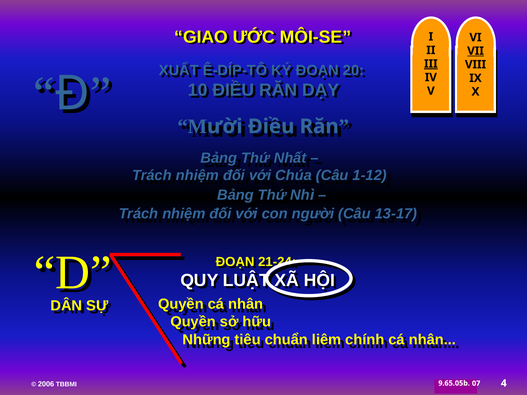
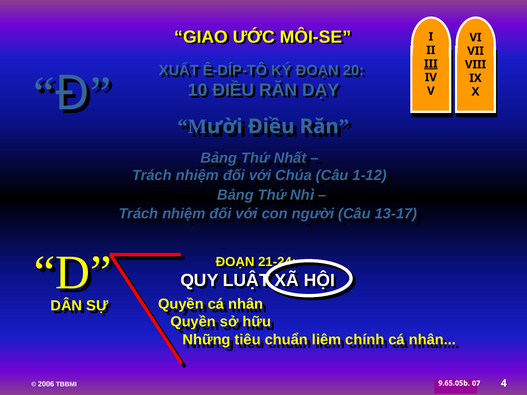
VII underline: present -> none (476, 51)
